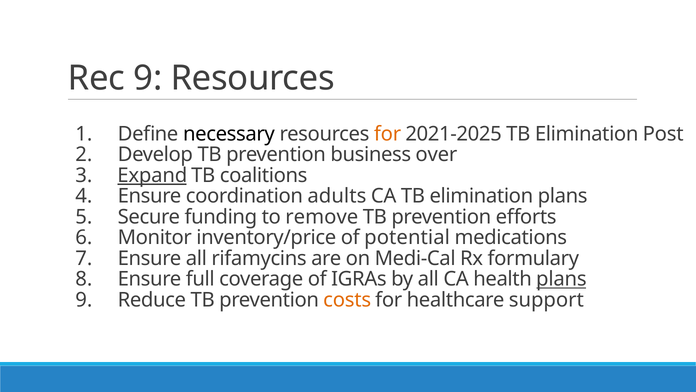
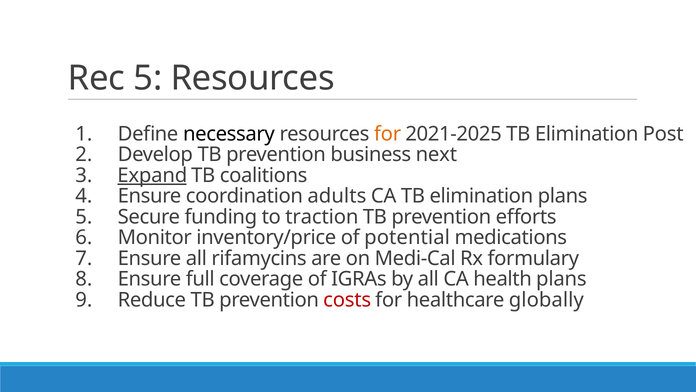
Rec 9: 9 -> 5 (148, 78)
over: over -> next (436, 155)
remove: remove -> traction (322, 217)
plans underline: present -> none (561, 279)
costs colour: orange -> red (347, 300)
support: support -> globally (546, 300)
